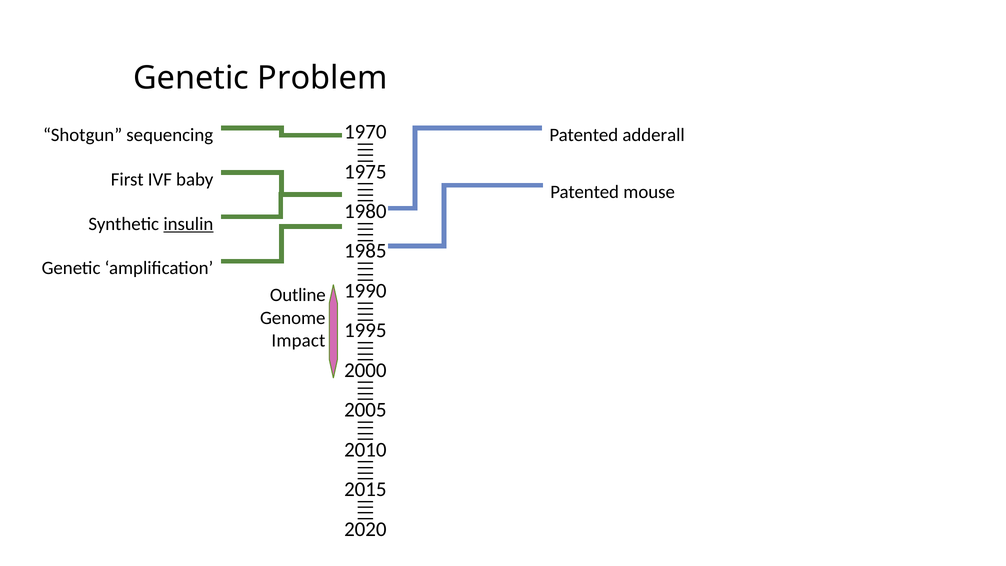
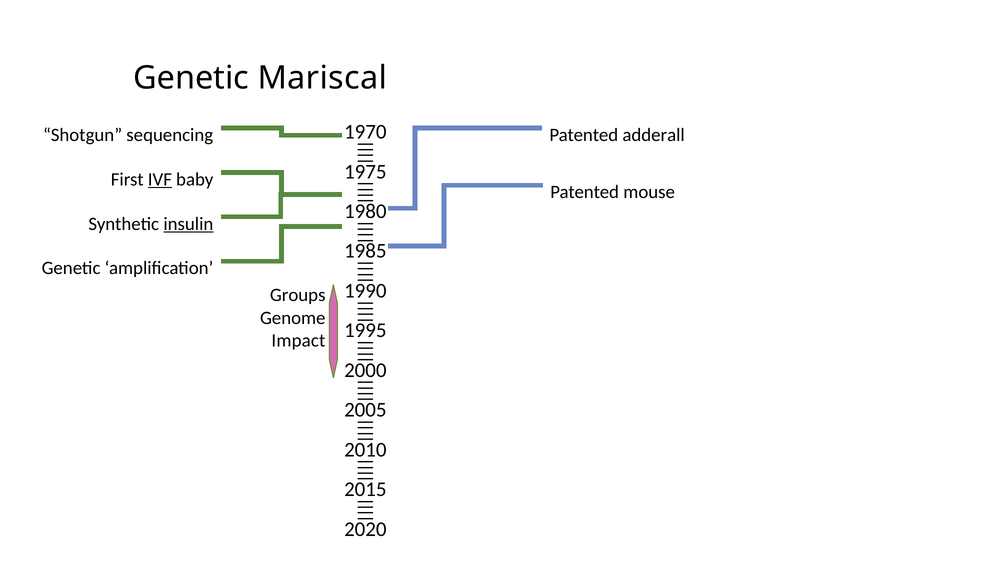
Problem: Problem -> Mariscal (322, 78)
IVF underline: none -> present (160, 179)
Outline: Outline -> Groups (298, 295)
